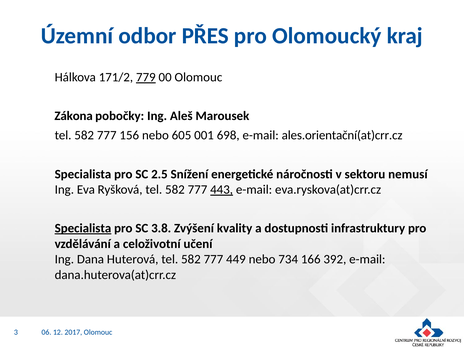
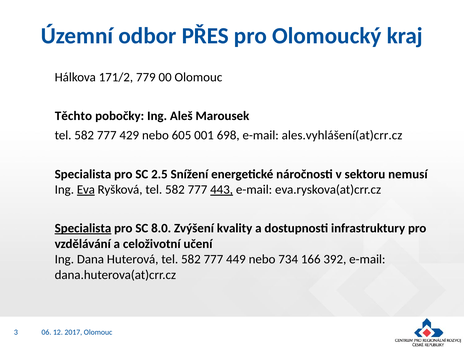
779 underline: present -> none (146, 77)
Zákona: Zákona -> Těchto (73, 116)
156: 156 -> 429 (129, 135)
ales.orientační(at)crr.cz: ales.orientační(at)crr.cz -> ales.vyhlášení(at)crr.cz (342, 135)
Eva underline: none -> present (86, 190)
3.8: 3.8 -> 8.0 (161, 228)
